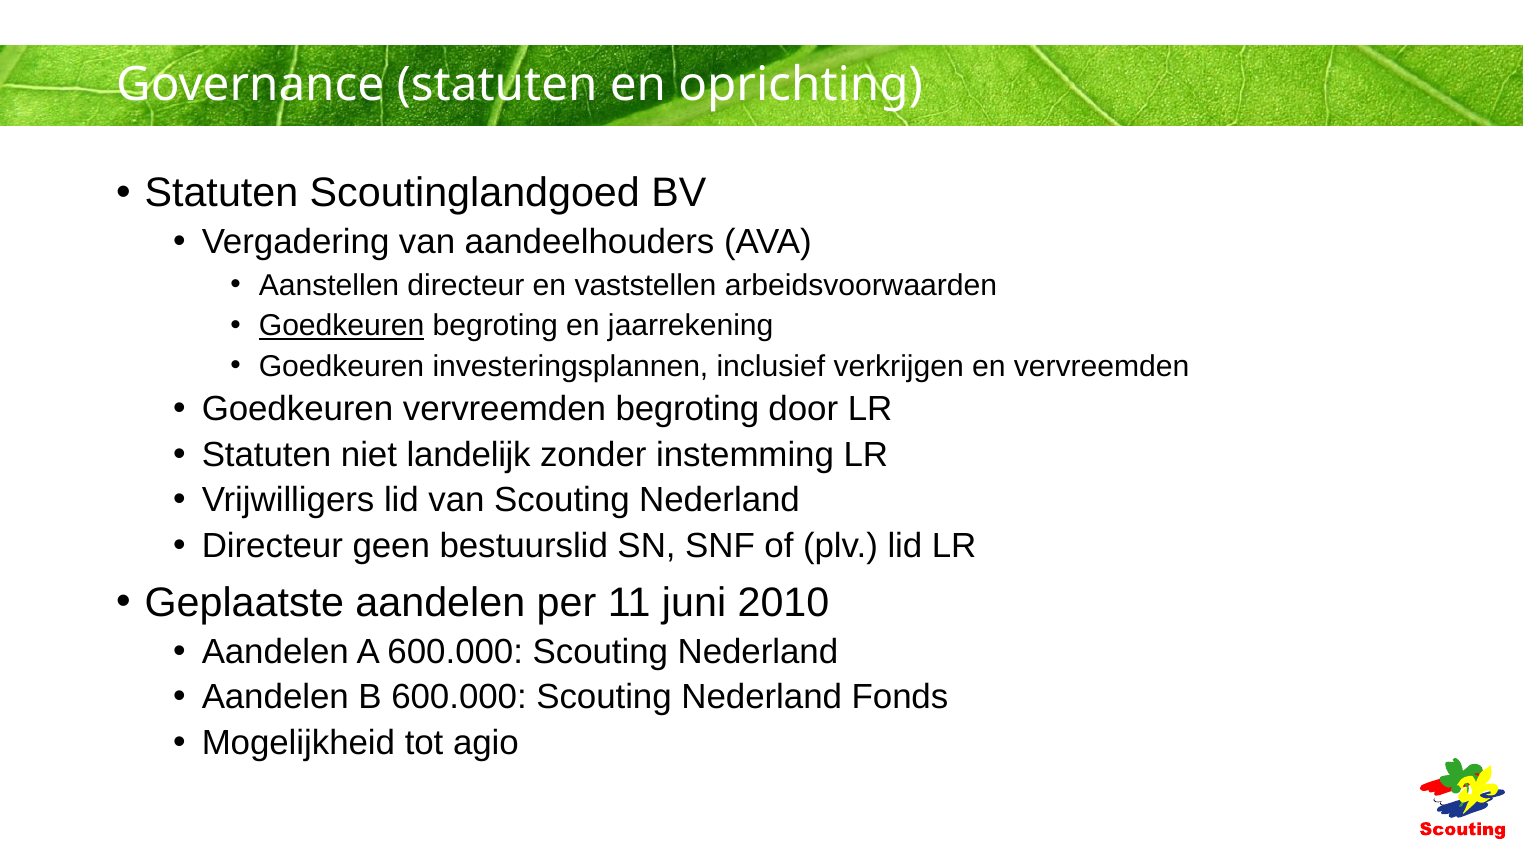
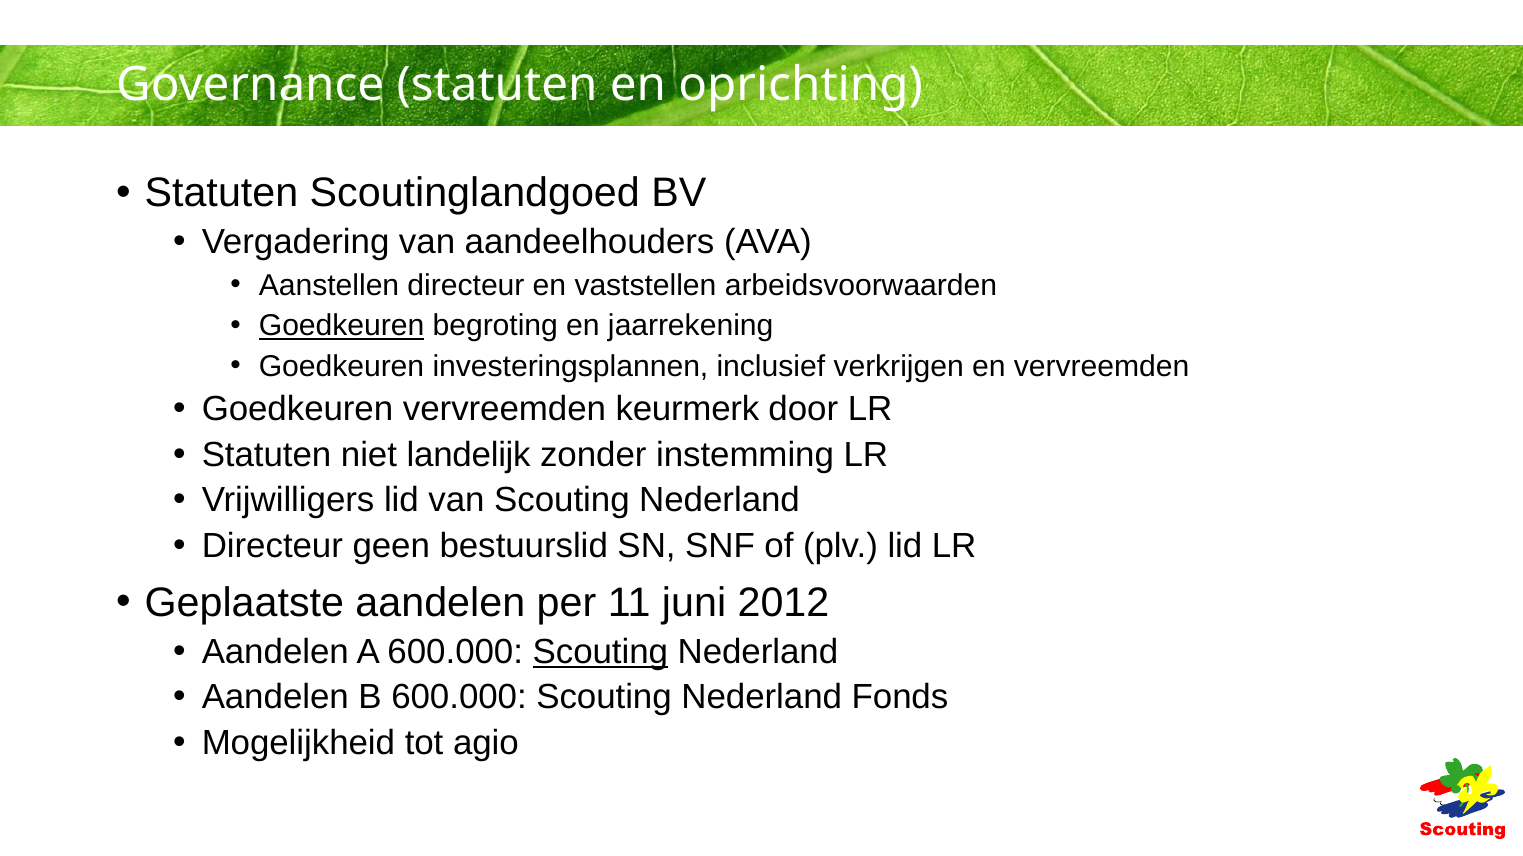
vervreemden begroting: begroting -> keurmerk (687, 409)
2010: 2010 -> 2012 (783, 603)
Scouting underline: none -> present (600, 652)
